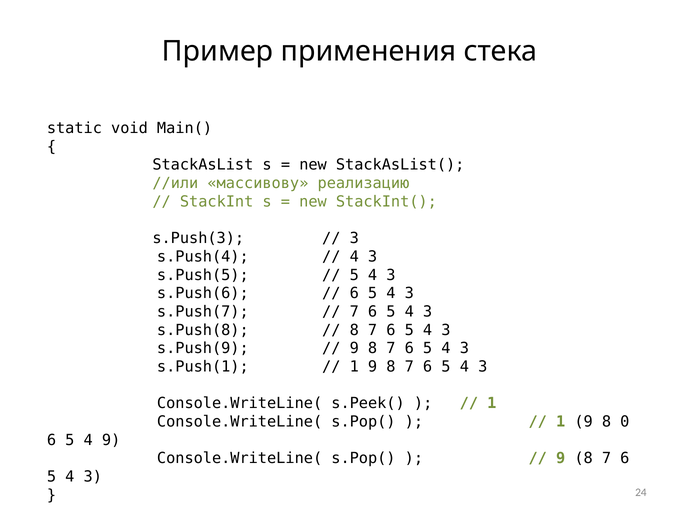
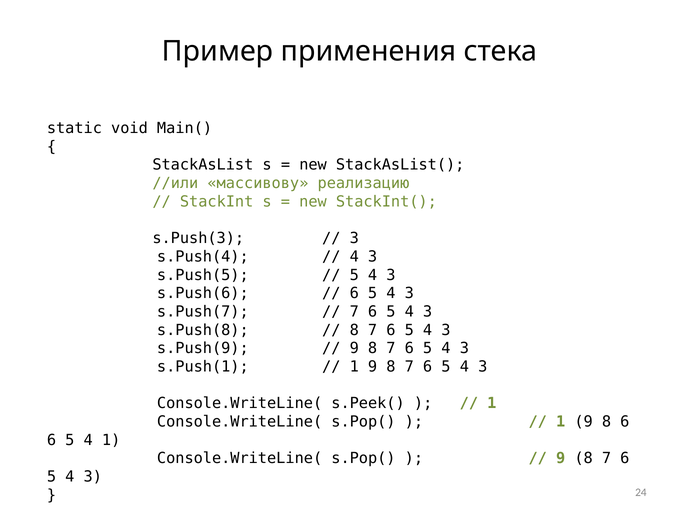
8 0: 0 -> 6 (625, 422)
4 9: 9 -> 1 (111, 440)
